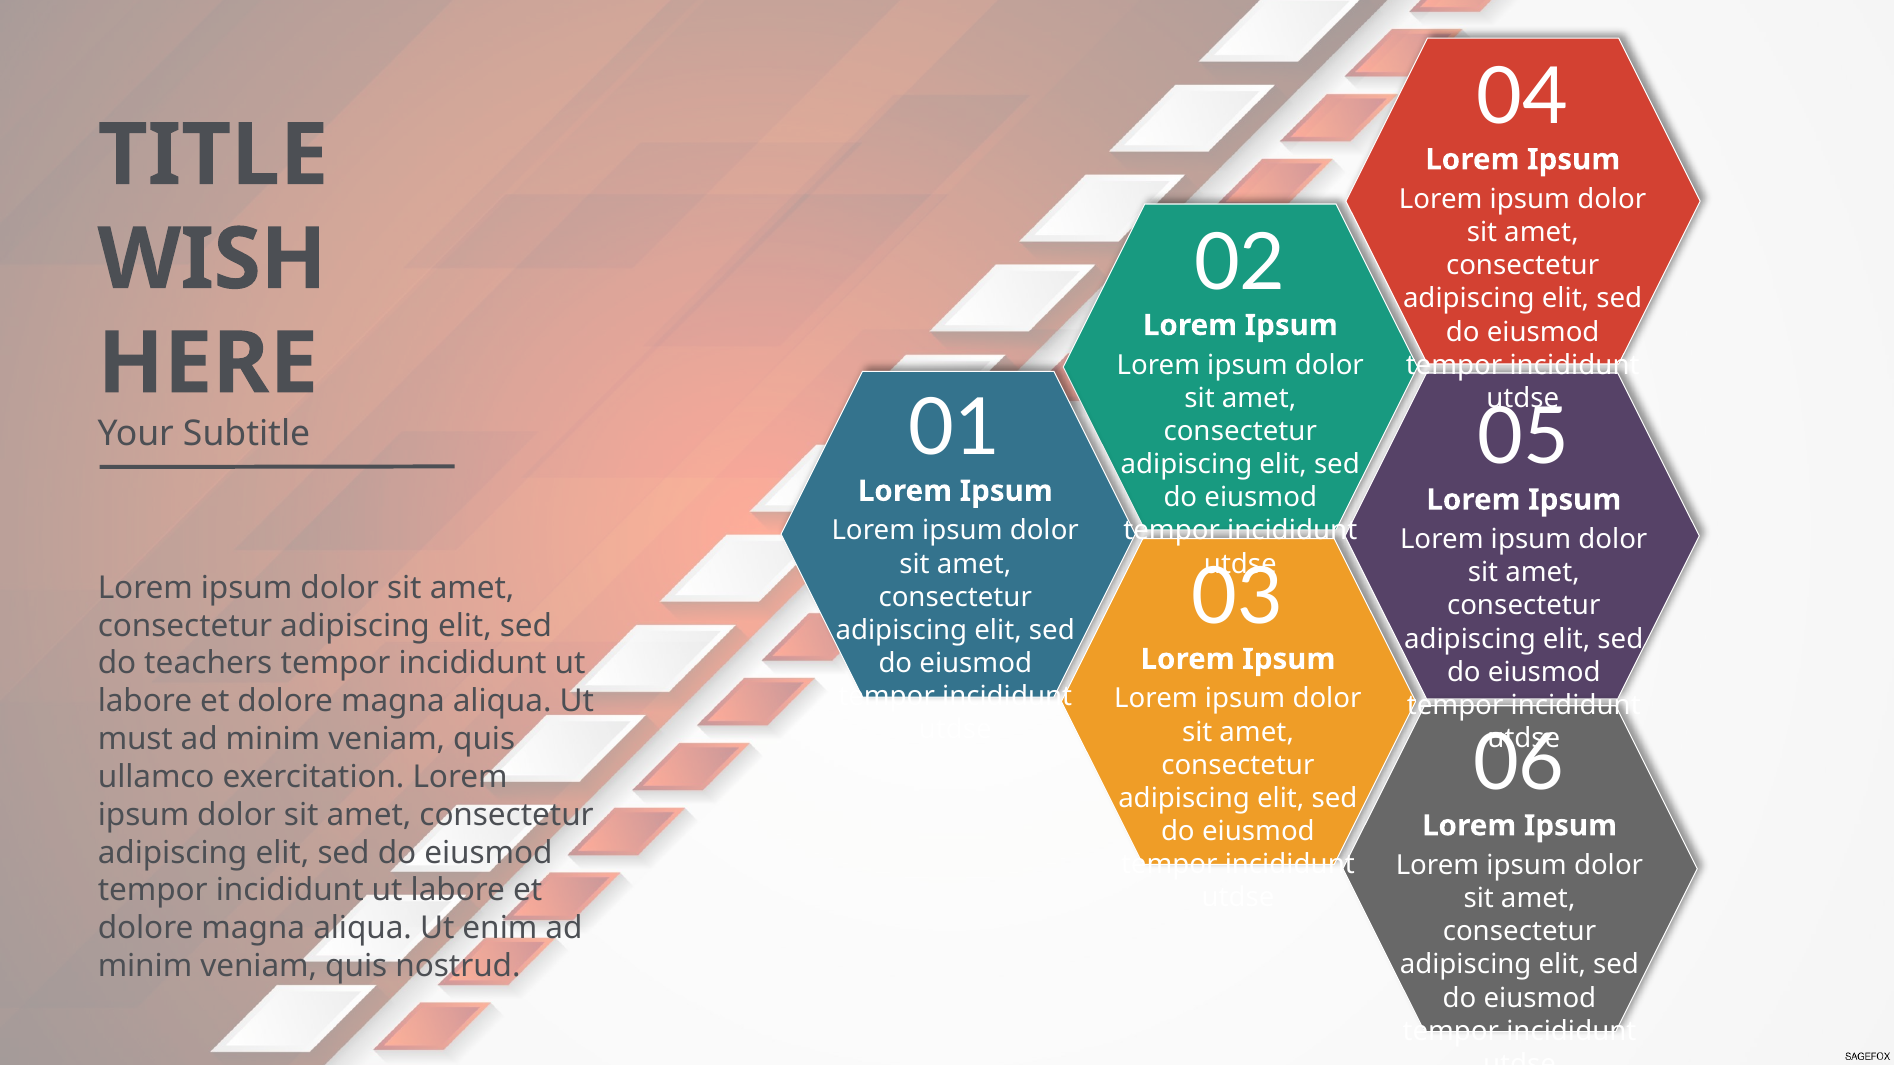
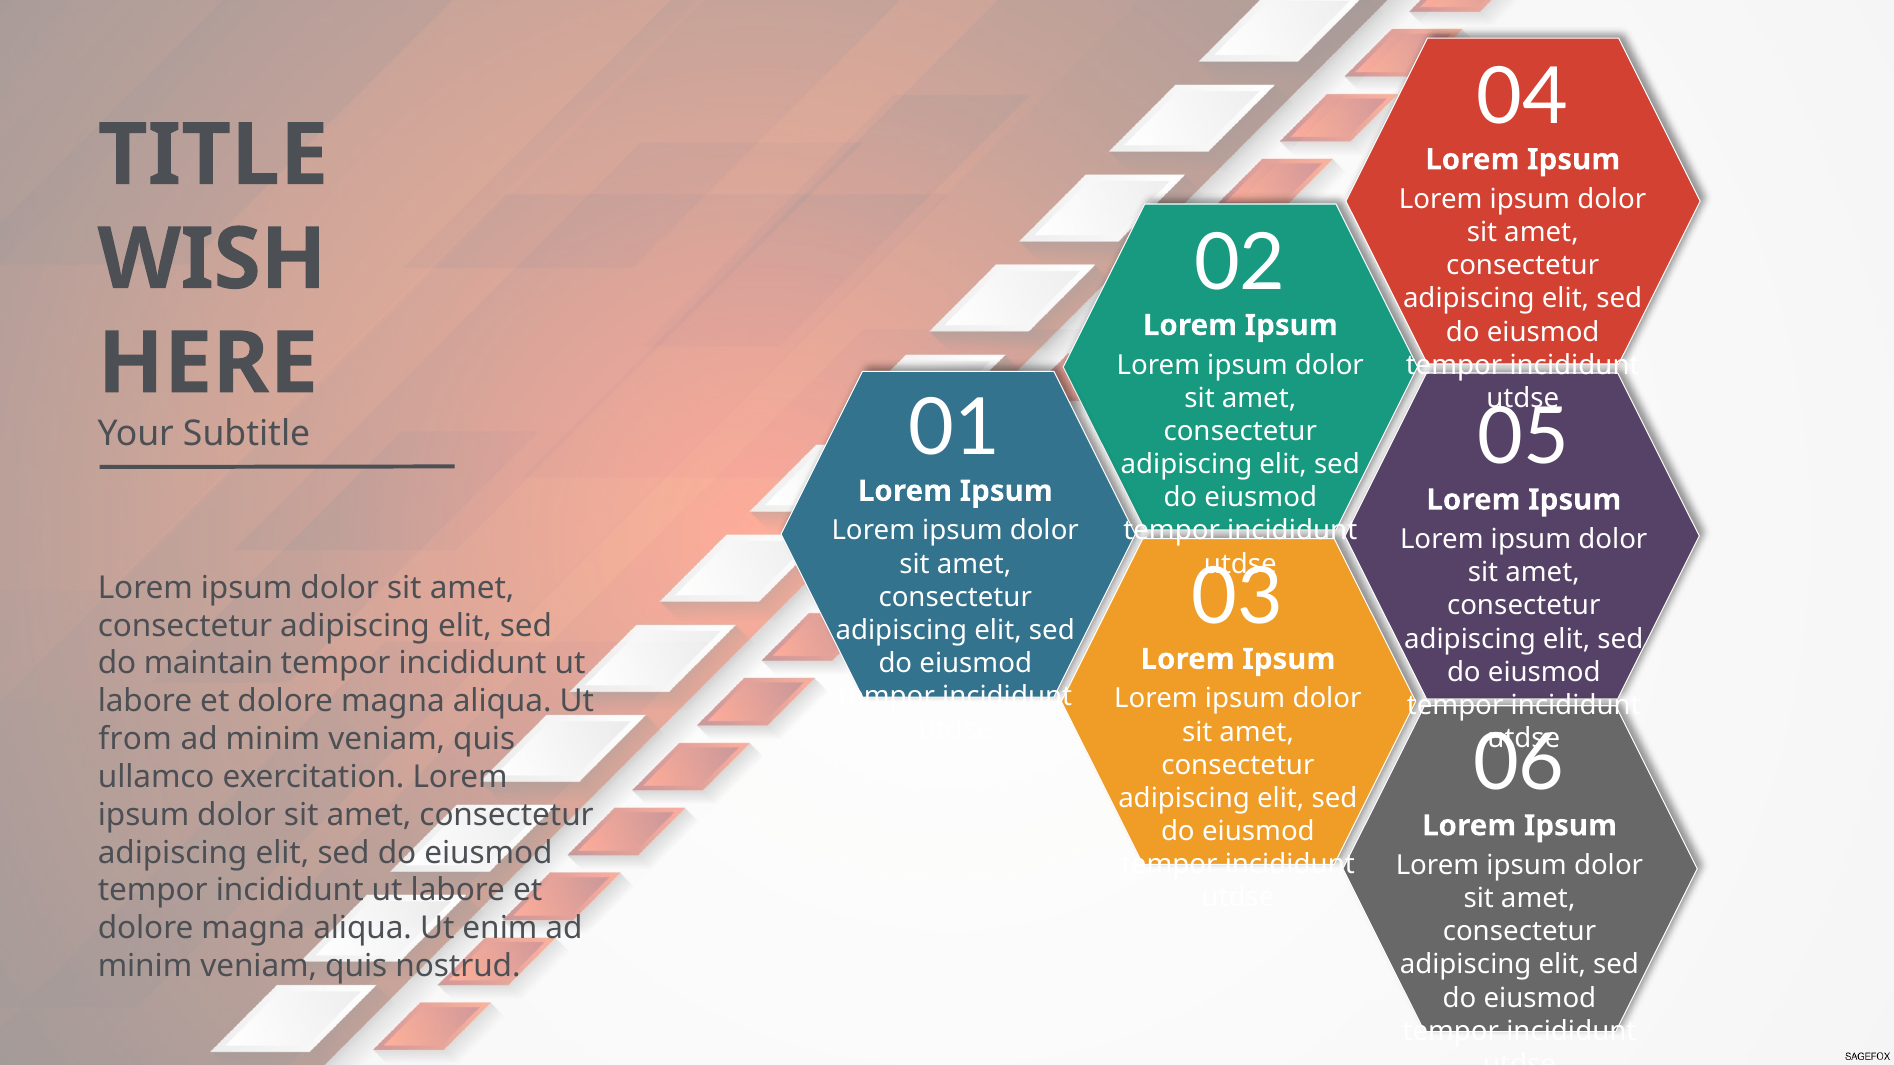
teachers: teachers -> maintain (208, 664)
must: must -> from (135, 739)
